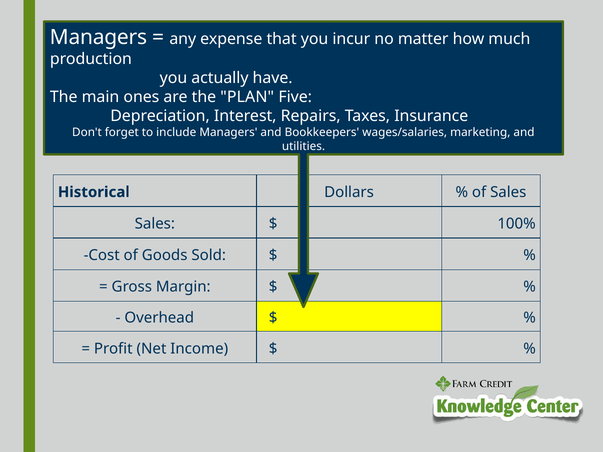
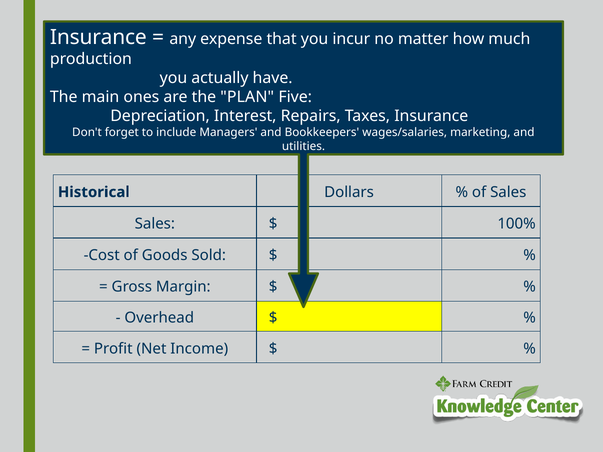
Managers: Managers -> Insurance (98, 37)
